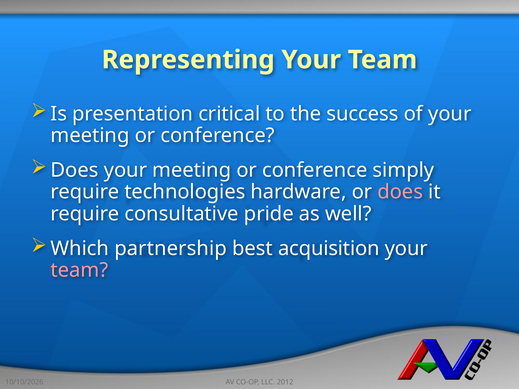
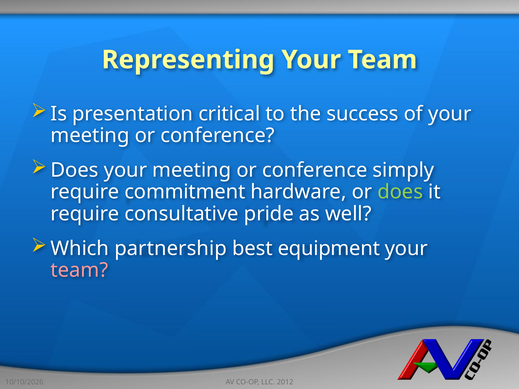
technologies: technologies -> commitment (185, 192)
does colour: pink -> light green (400, 192)
acquisition: acquisition -> equipment (329, 249)
